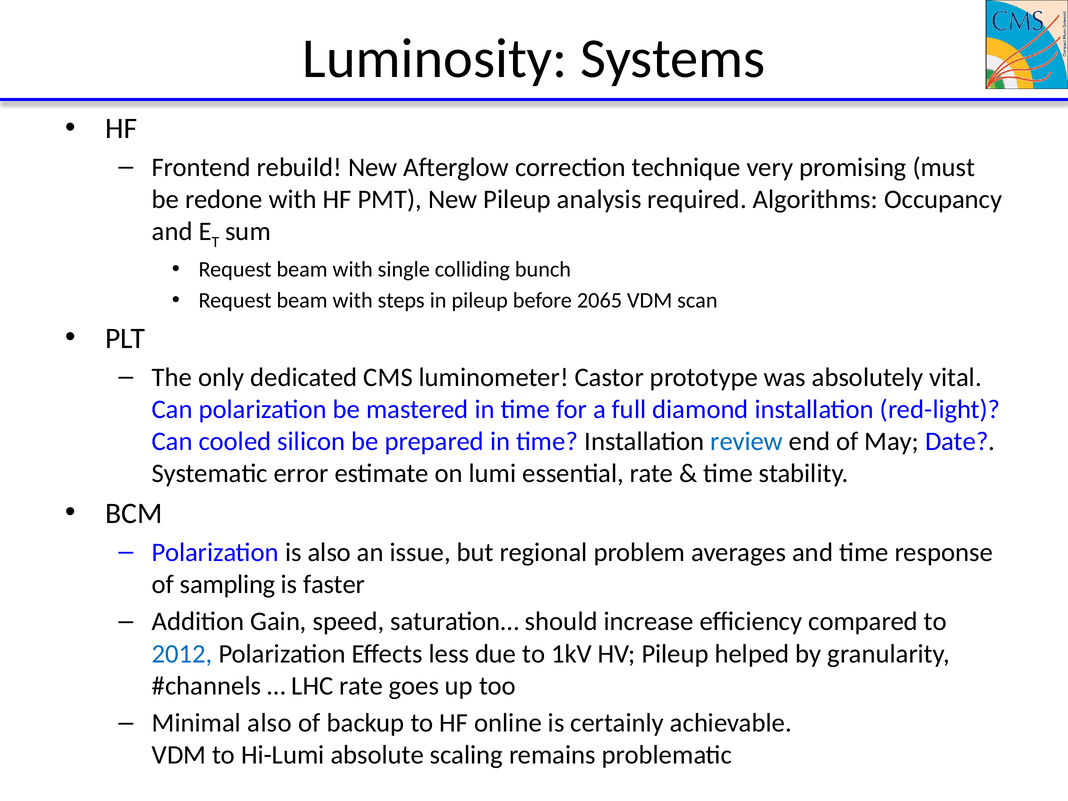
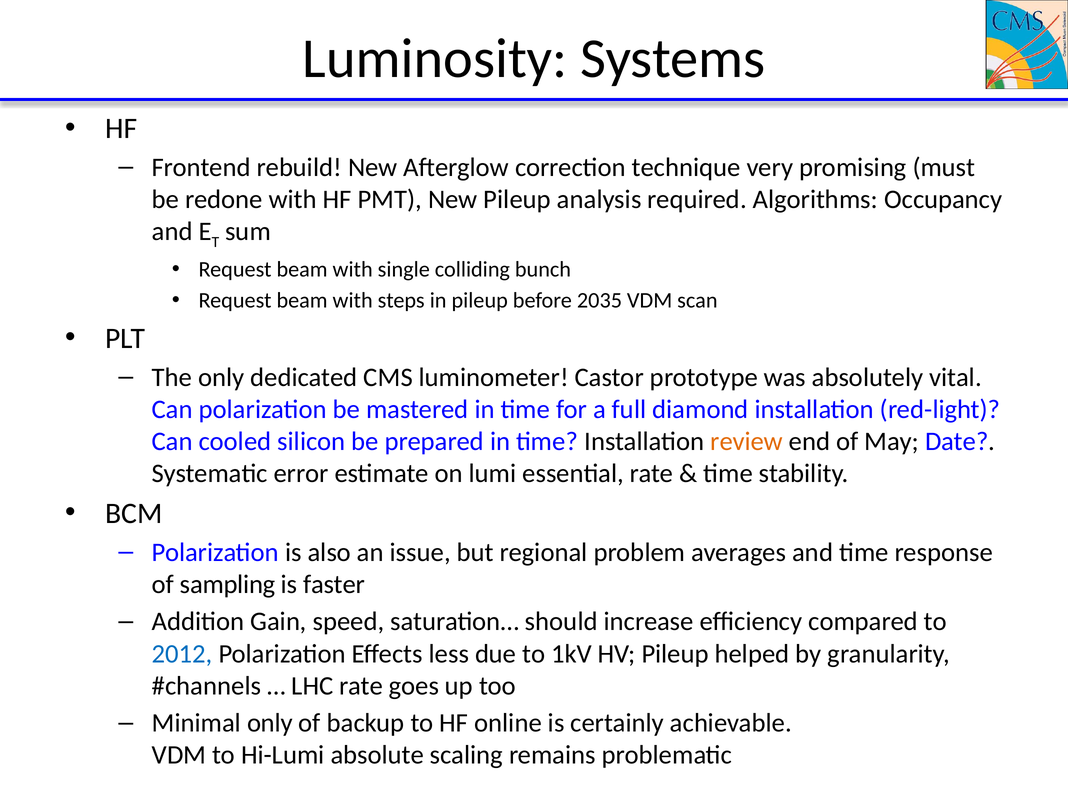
2065: 2065 -> 2035 (599, 301)
review colour: blue -> orange (747, 441)
Minimal also: also -> only (270, 723)
